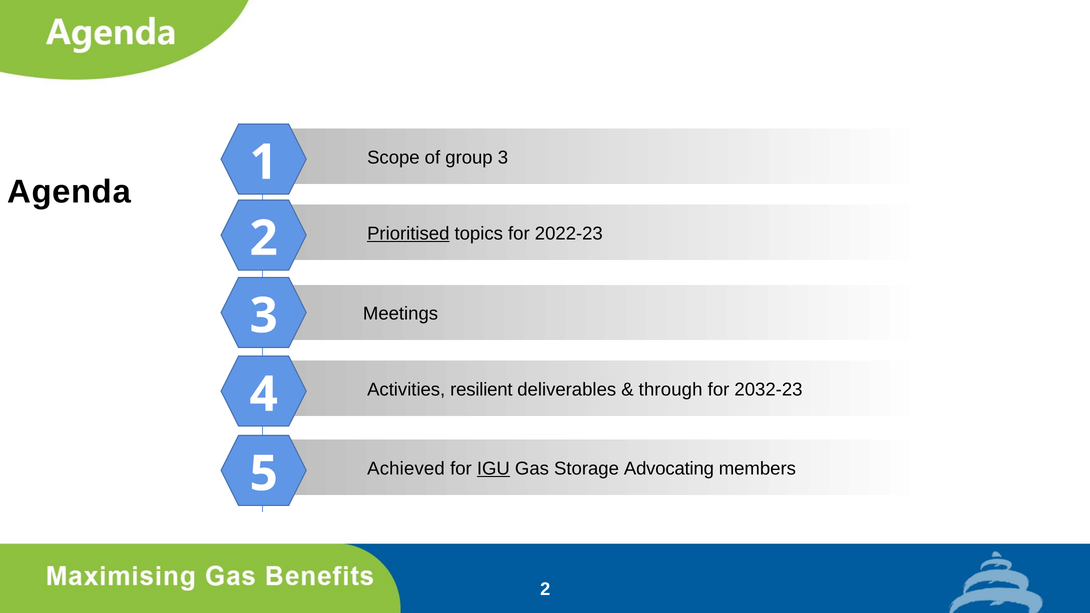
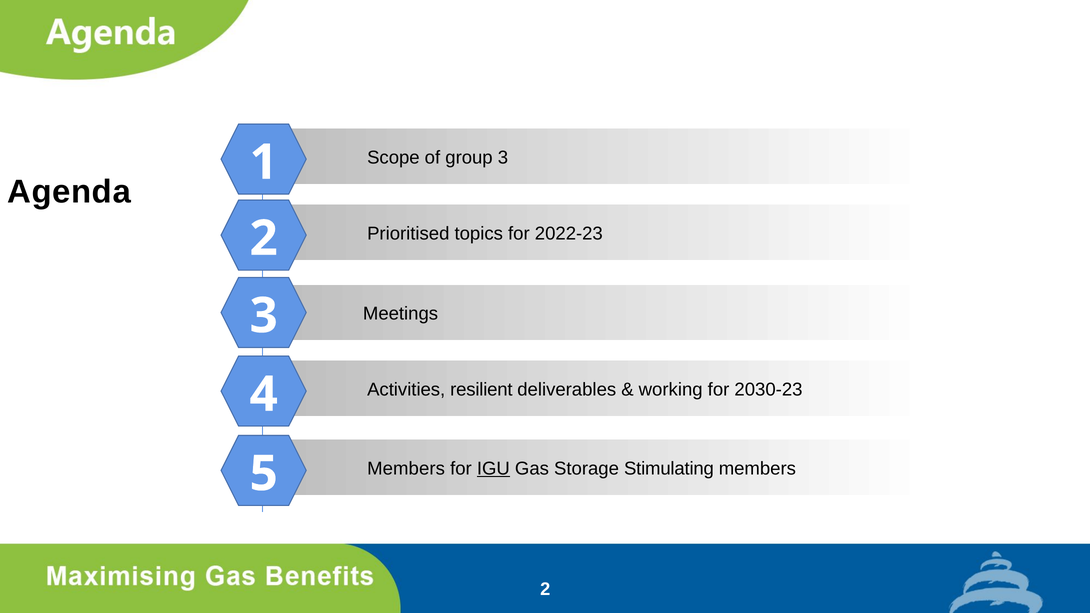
Prioritised underline: present -> none (408, 233)
through: through -> working (671, 389)
2032-23: 2032-23 -> 2030-23 (768, 389)
Achieved: Achieved -> Members (406, 469)
Advocating: Advocating -> Stimulating (669, 469)
